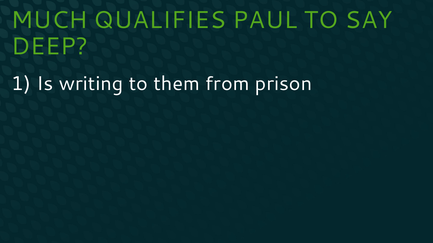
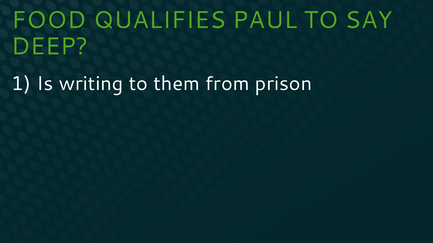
MUCH: MUCH -> FOOD (49, 20)
